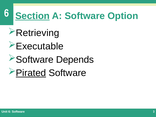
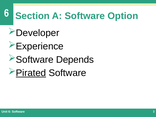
Section underline: present -> none (32, 16)
Retrieving: Retrieving -> Developer (38, 33)
Executable: Executable -> Experience (40, 46)
